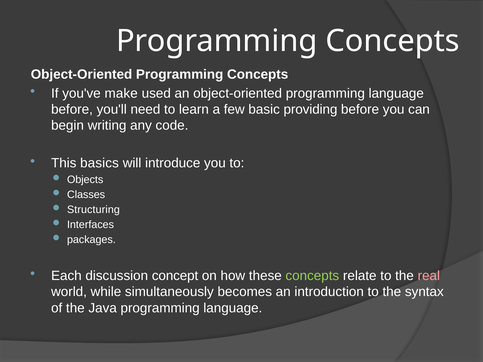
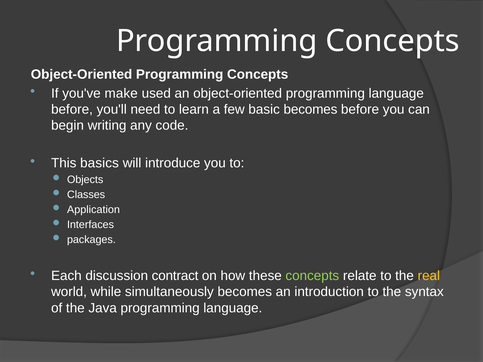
basic providing: providing -> becomes (310, 110)
Structuring: Structuring -> Application (93, 210)
concept: concept -> contract (175, 276)
real colour: pink -> yellow (429, 276)
